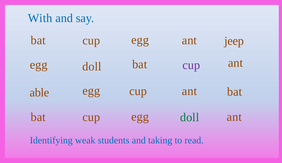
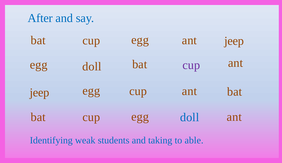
With: With -> After (40, 18)
able: able -> jeep (39, 92)
doll colour: green -> blue (190, 117)
read: read -> able (194, 140)
